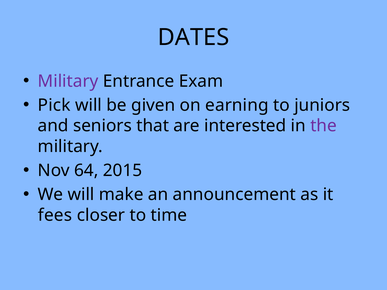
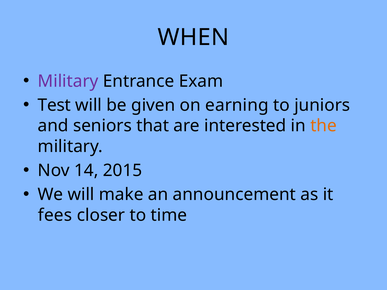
DATES: DATES -> WHEN (193, 37)
Pick: Pick -> Test (54, 105)
the colour: purple -> orange (324, 126)
64: 64 -> 14 (86, 171)
